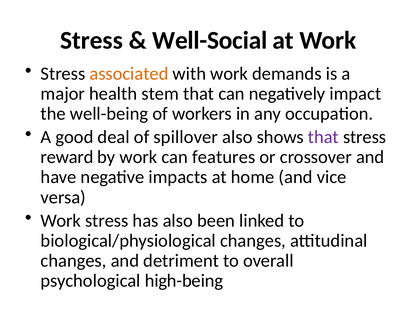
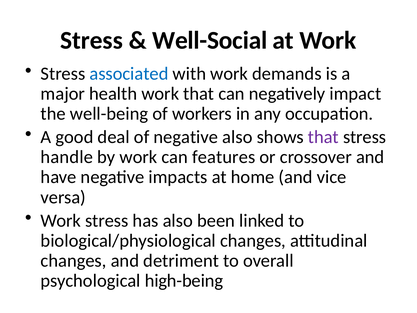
associated colour: orange -> blue (129, 74)
health stem: stem -> work (160, 94)
of spillover: spillover -> negative (186, 137)
reward: reward -> handle (67, 157)
